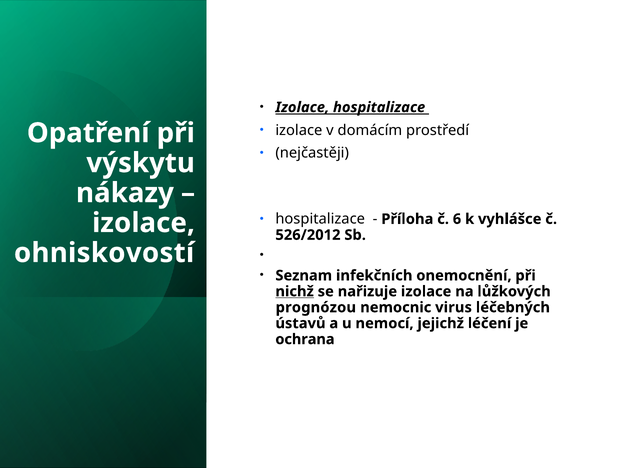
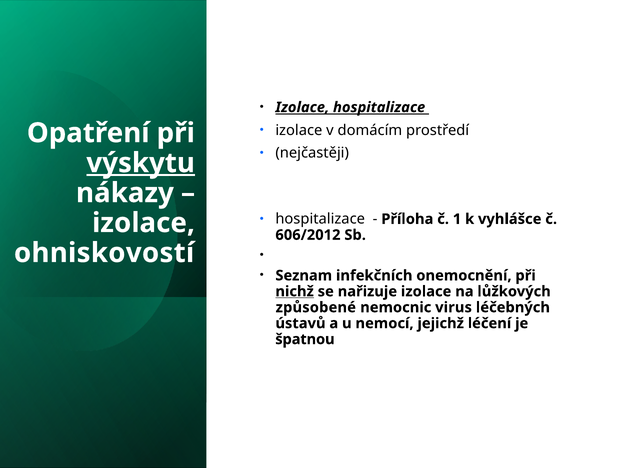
výskytu underline: none -> present (141, 163)
6: 6 -> 1 (457, 219)
526/2012: 526/2012 -> 606/2012 (308, 235)
prognózou: prognózou -> způsobené (316, 307)
ochrana: ochrana -> špatnou (305, 339)
